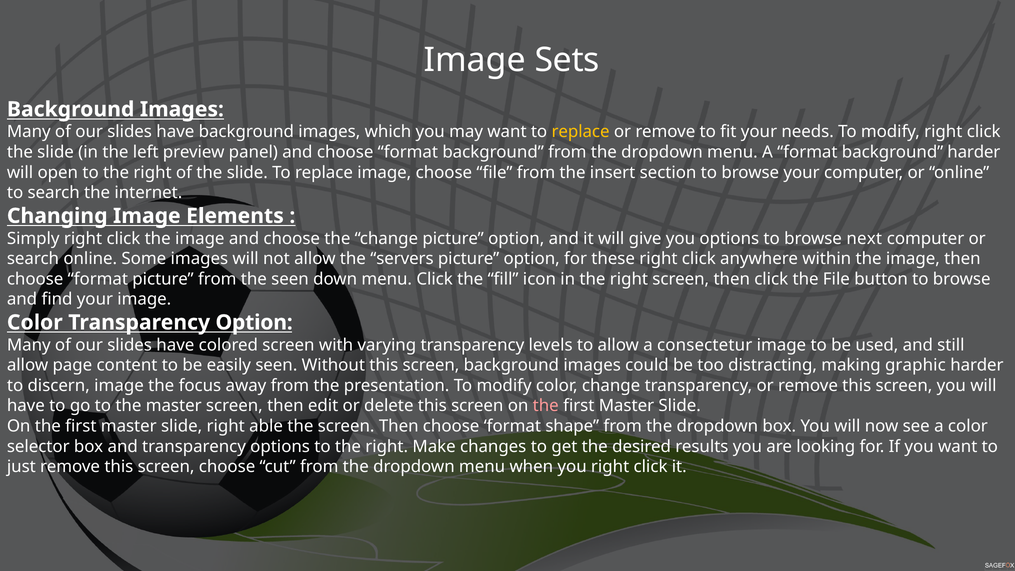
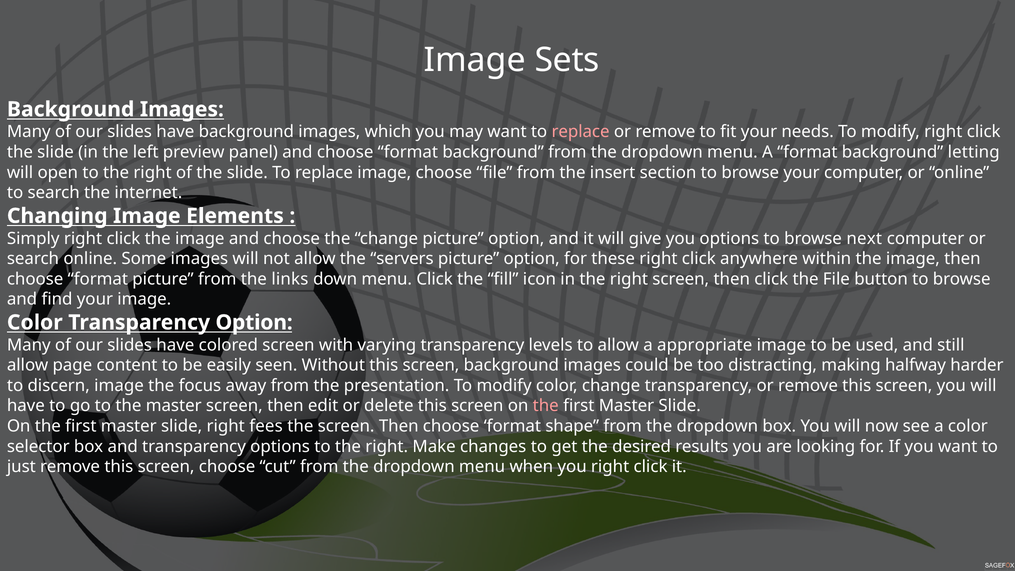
replace colour: yellow -> pink (581, 132)
background harder: harder -> letting (974, 152)
the seen: seen -> links (290, 279)
consectetur: consectetur -> appropriate (705, 345)
graphic: graphic -> halfway (915, 365)
able: able -> fees (266, 426)
